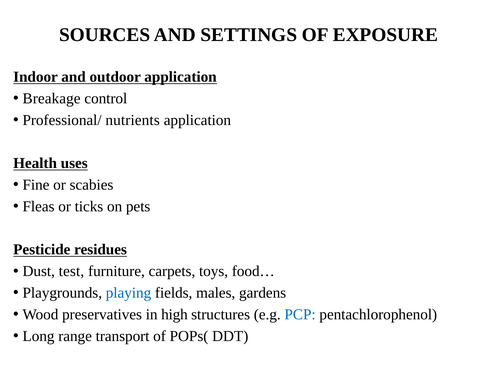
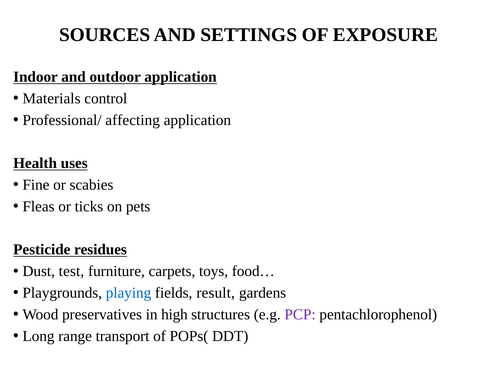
Breakage: Breakage -> Materials (52, 98)
nutrients: nutrients -> affecting (133, 120)
males: males -> result (216, 293)
PCP colour: blue -> purple (300, 314)
